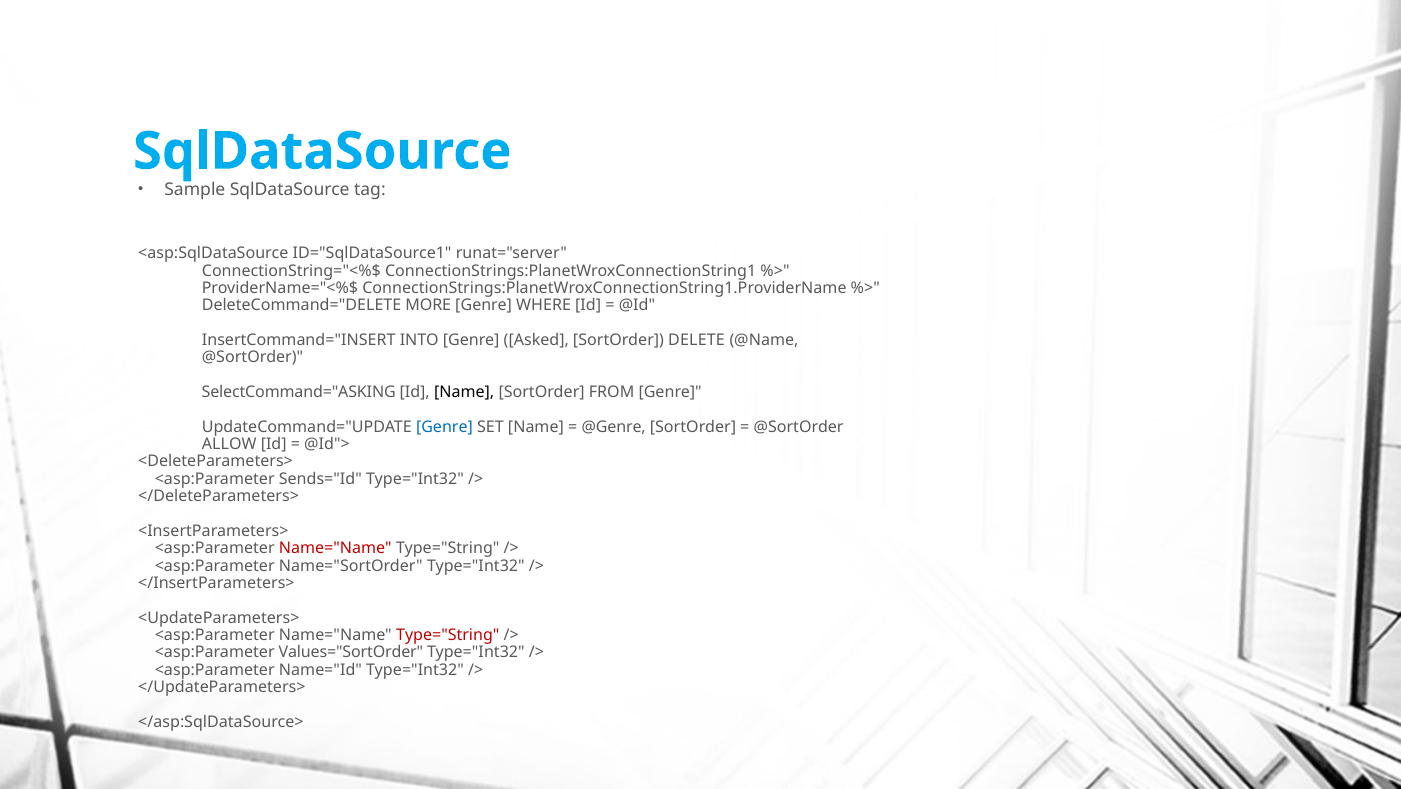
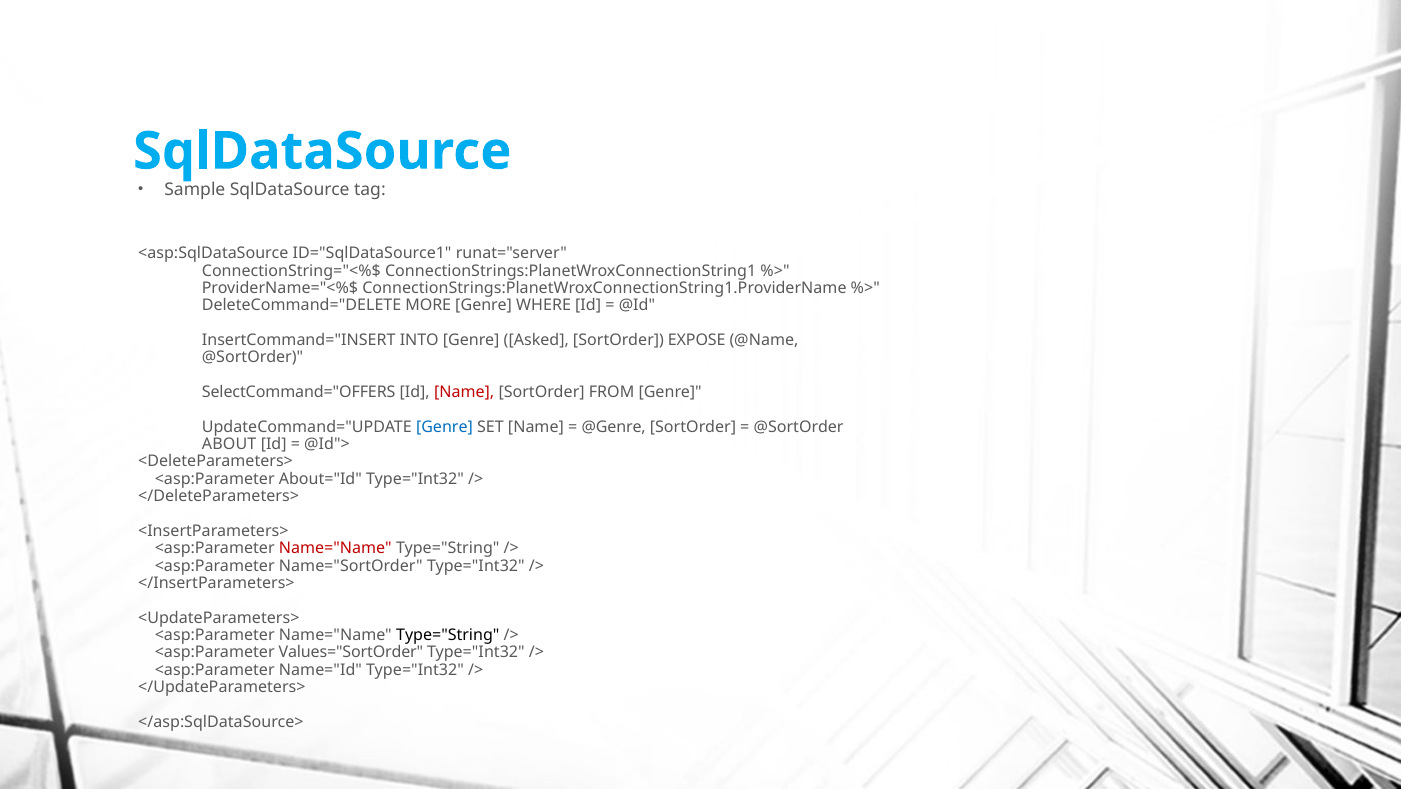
DELETE: DELETE -> EXPOSE (697, 340)
SelectCommand="ASKING: SelectCommand="ASKING -> SelectCommand="OFFERS (299, 392)
Name colour: black -> red (464, 392)
ALLOW: ALLOW -> ABOUT (229, 444)
Sends="Id: Sends="Id -> About="Id (320, 479)
Type="String colour: red -> black (448, 635)
